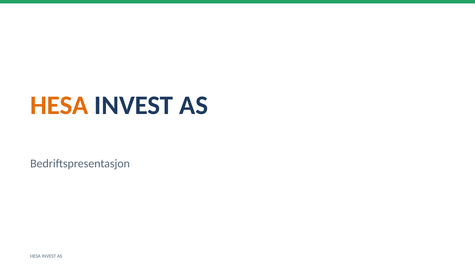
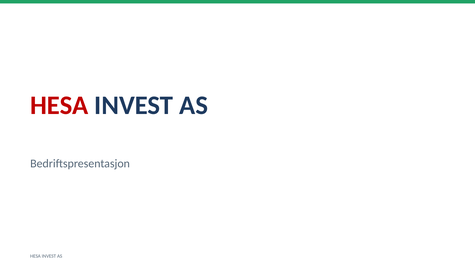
HESA colour: orange -> red (59, 105)
